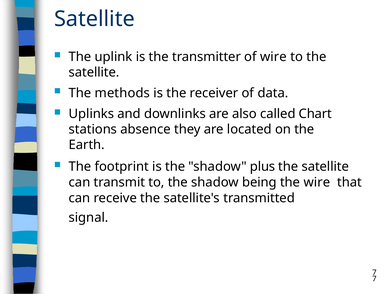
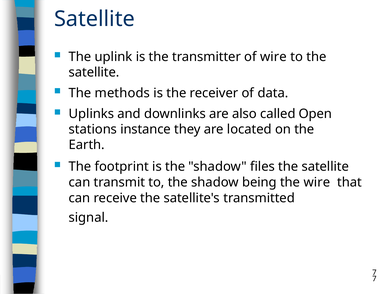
Chart: Chart -> Open (315, 113)
absence: absence -> instance (146, 129)
plus: plus -> files (262, 166)
